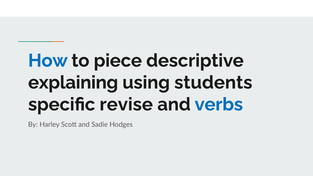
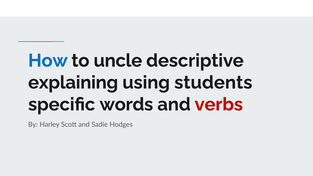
piece: piece -> uncle (118, 61)
revise: revise -> words (126, 104)
verbs colour: blue -> red (219, 104)
